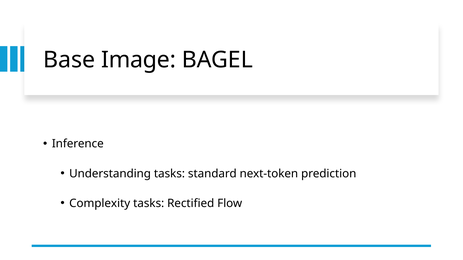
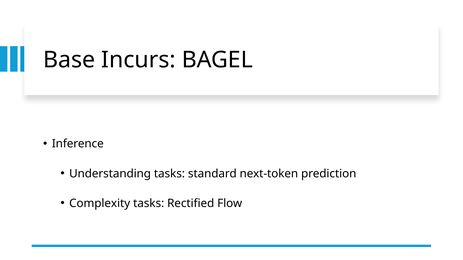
Image: Image -> Incurs (138, 60)
